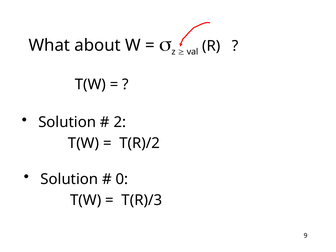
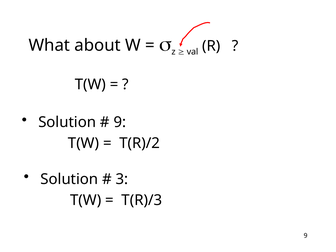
2: 2 -> 9 (120, 122)
0: 0 -> 3 (122, 179)
